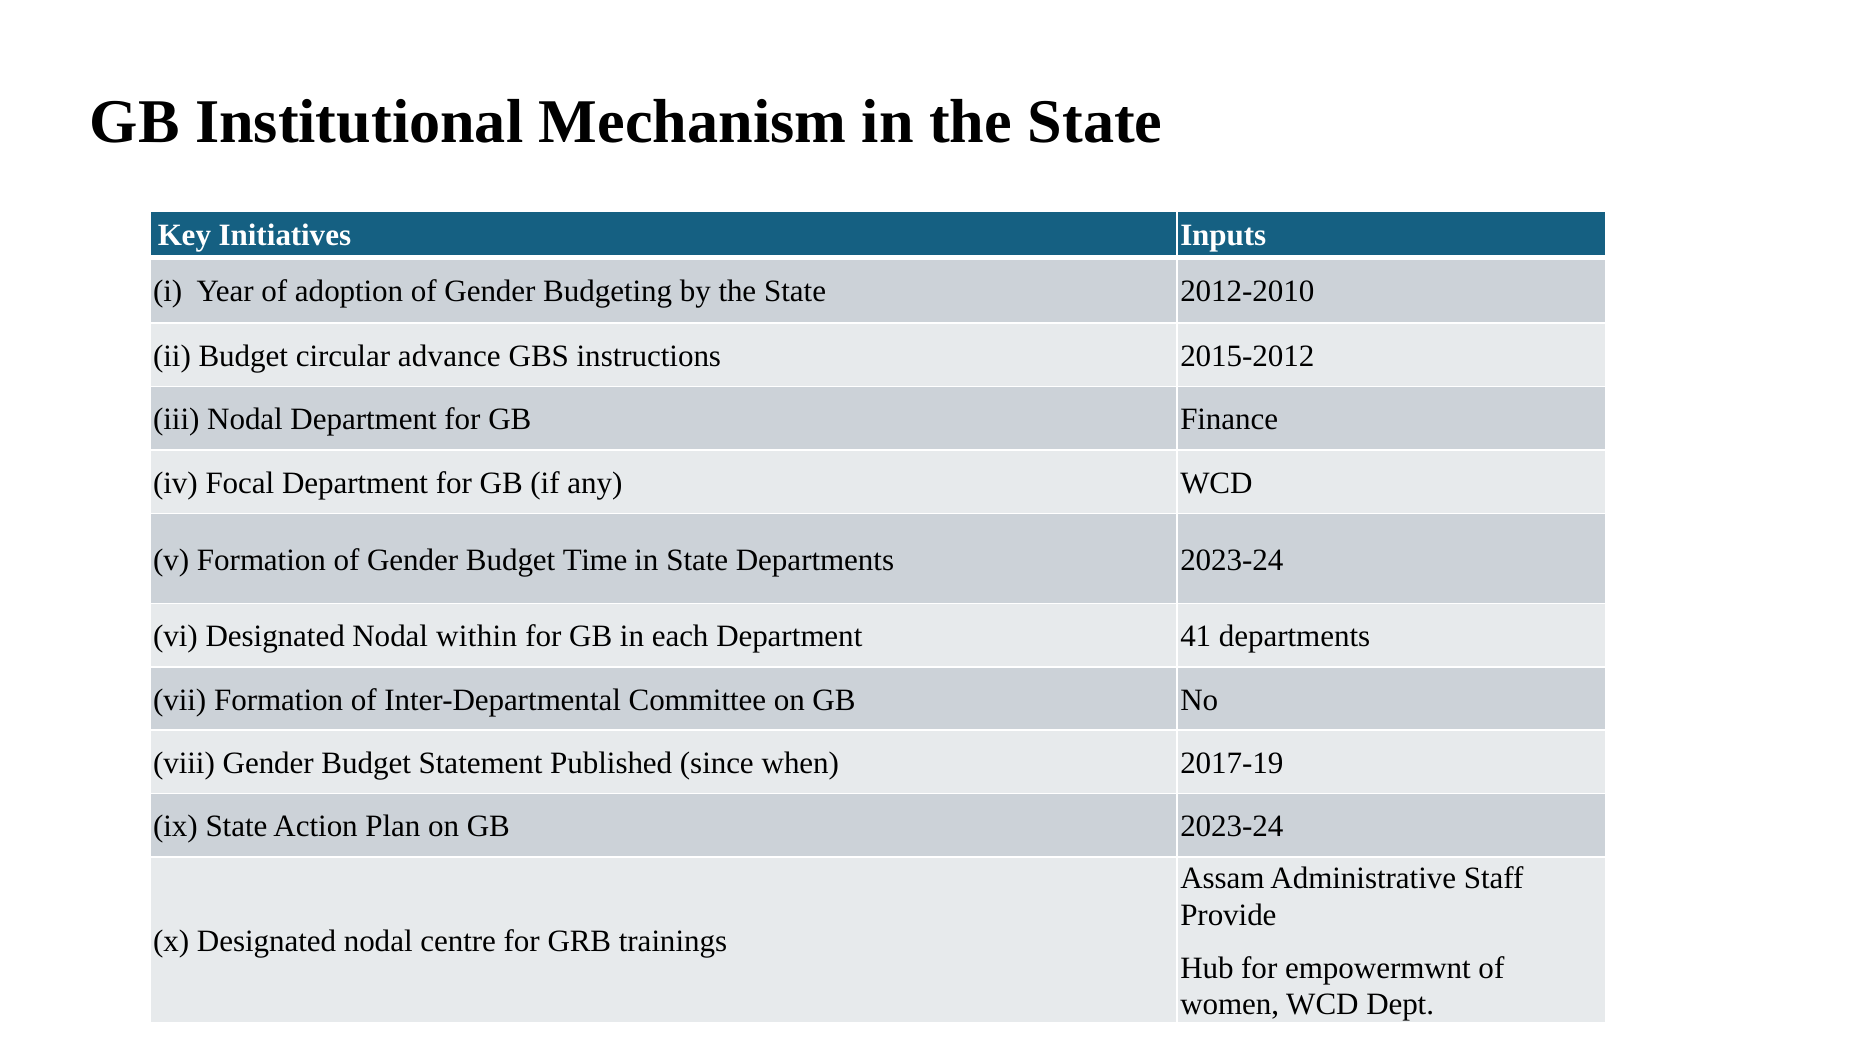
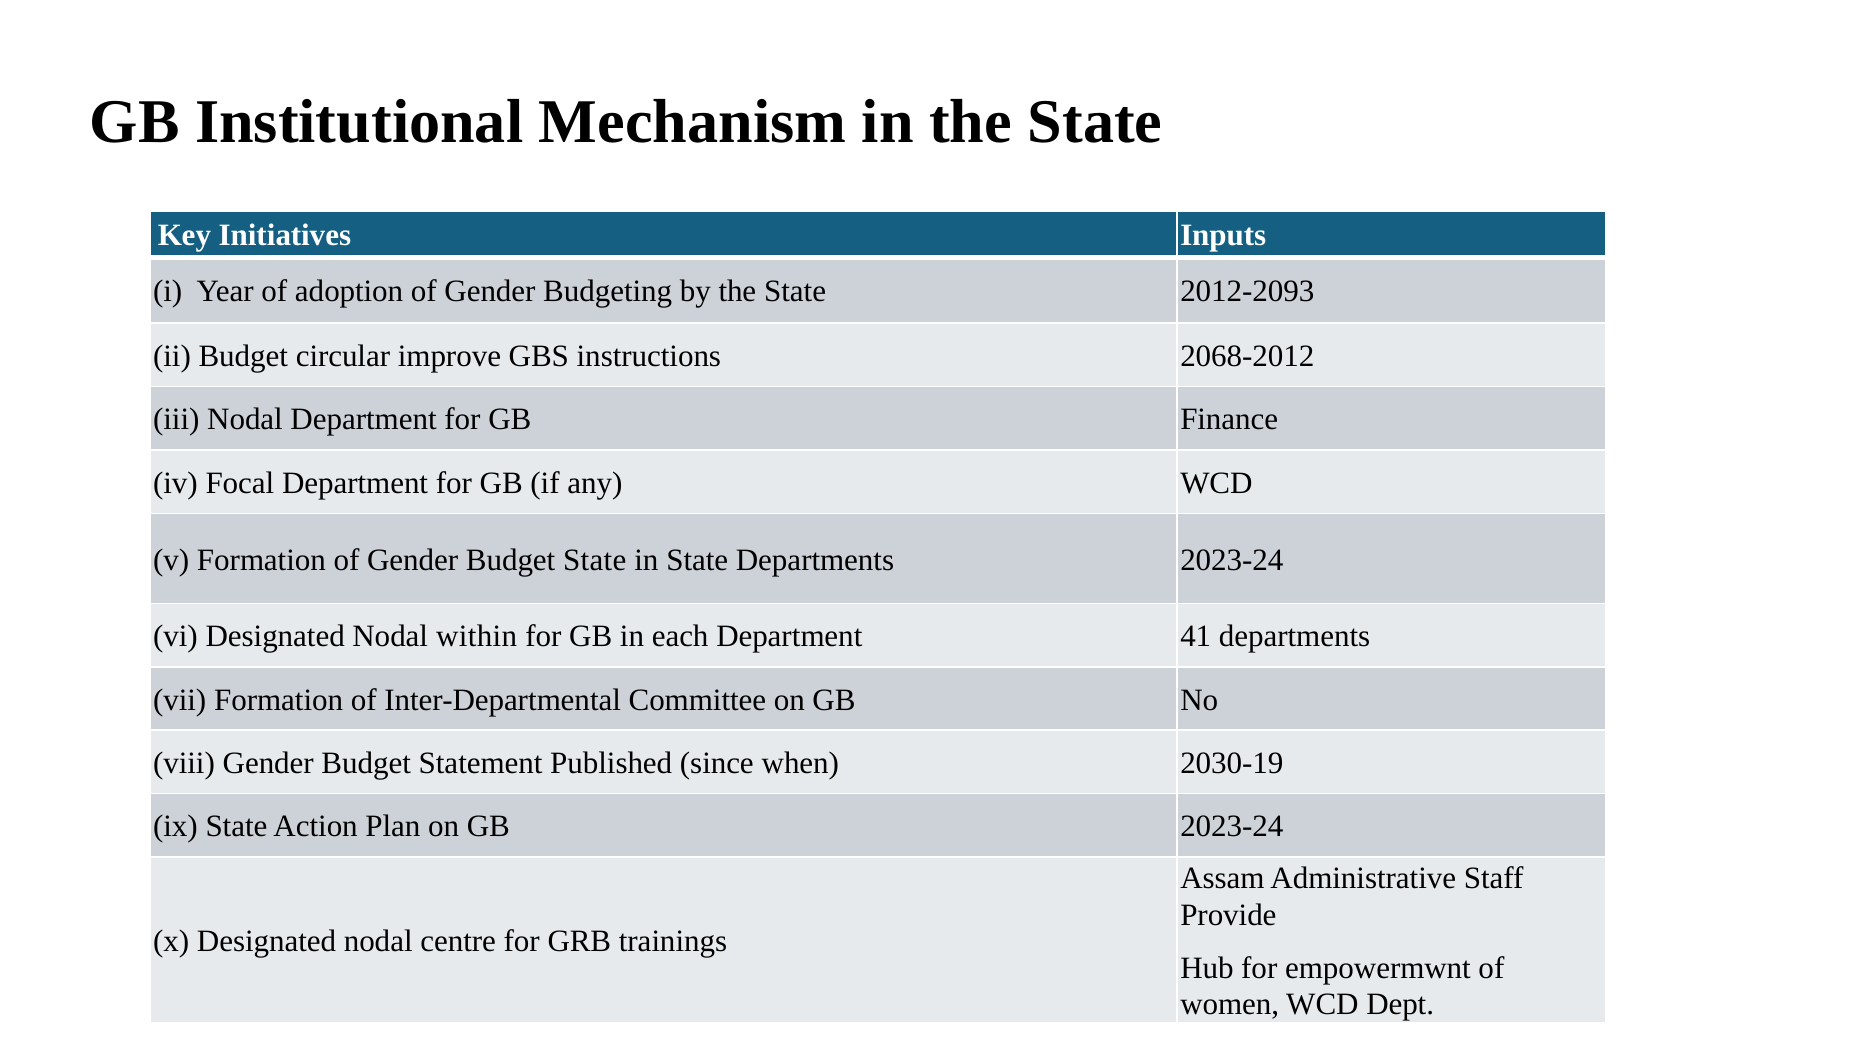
2012-2010: 2012-2010 -> 2012-2093 (1247, 292)
advance: advance -> improve (449, 356)
2015-2012: 2015-2012 -> 2068-2012 (1247, 356)
Budget Time: Time -> State (595, 560)
2017-19: 2017-19 -> 2030-19 (1232, 763)
